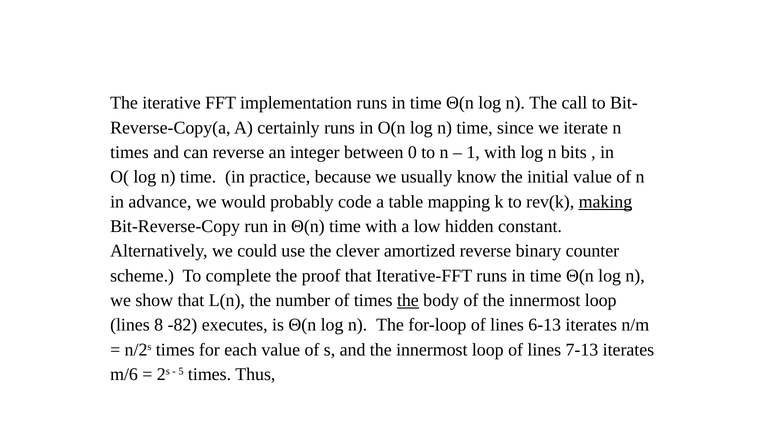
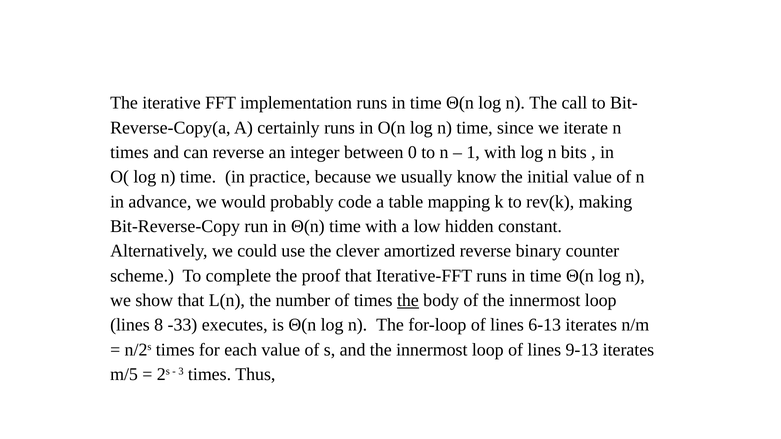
making underline: present -> none (605, 202)
-82: -82 -> -33 (182, 325)
7-13: 7-13 -> 9-13 (582, 350)
m/6: m/6 -> m/5 (124, 375)
5: 5 -> 3 (181, 372)
